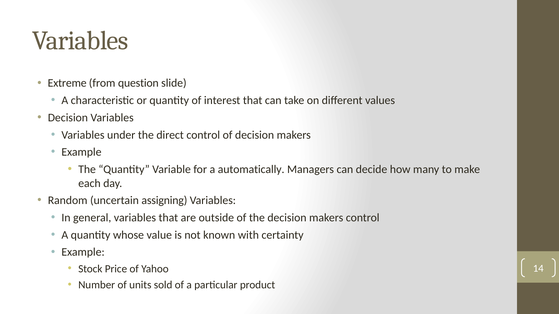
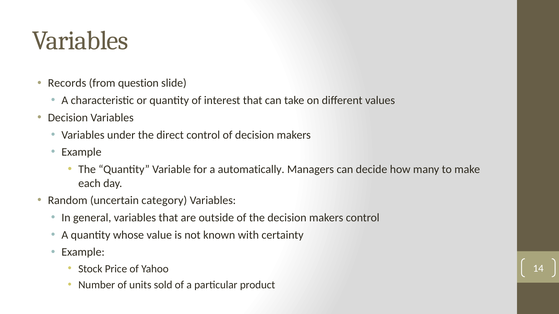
Extreme: Extreme -> Records (67, 83)
assigning: assigning -> category (164, 201)
